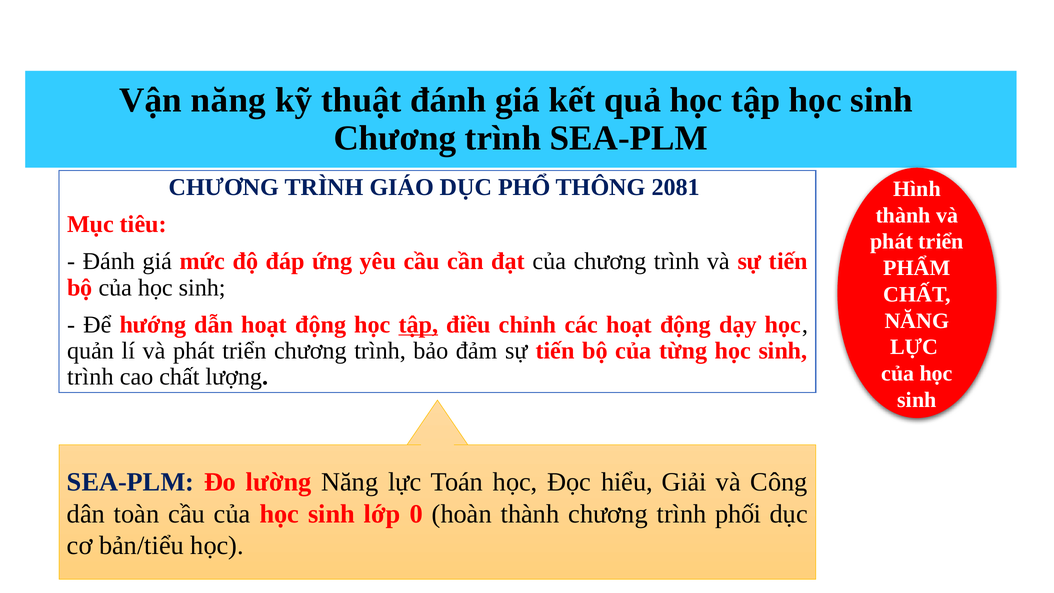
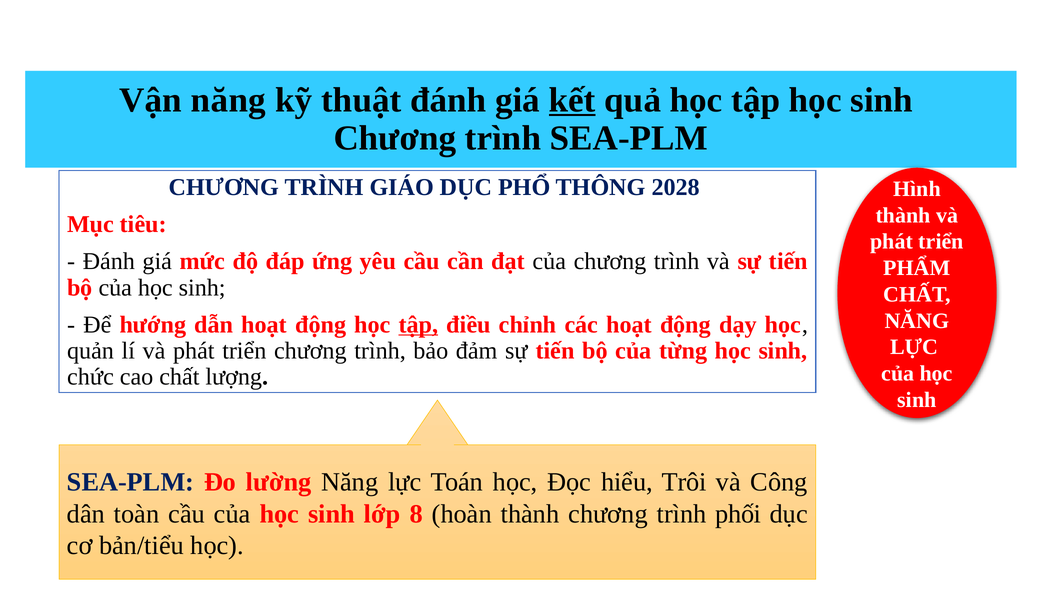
kết underline: none -> present (572, 100)
2081: 2081 -> 2028 (676, 187)
trình: trình -> chức (90, 377)
Giải: Giải -> Trôi (684, 482)
0: 0 -> 8 (416, 514)
